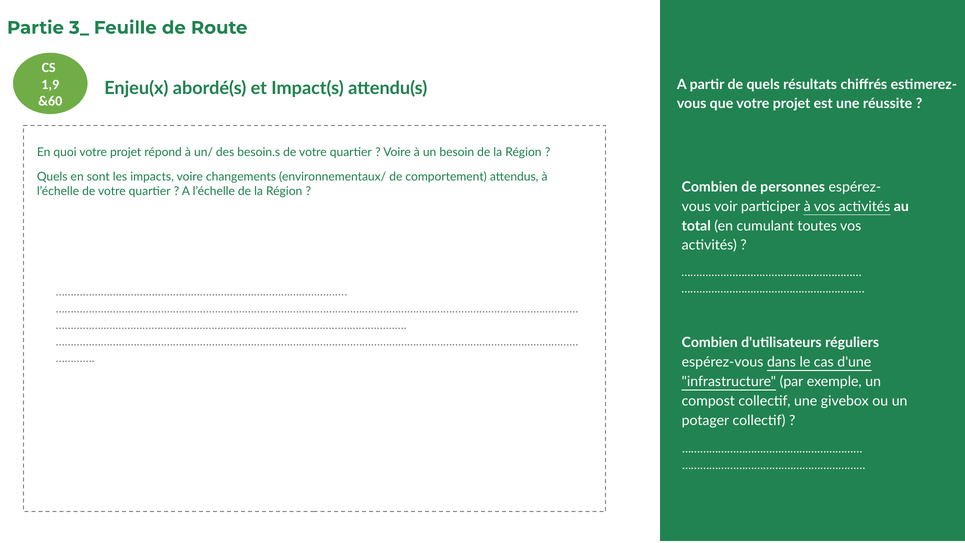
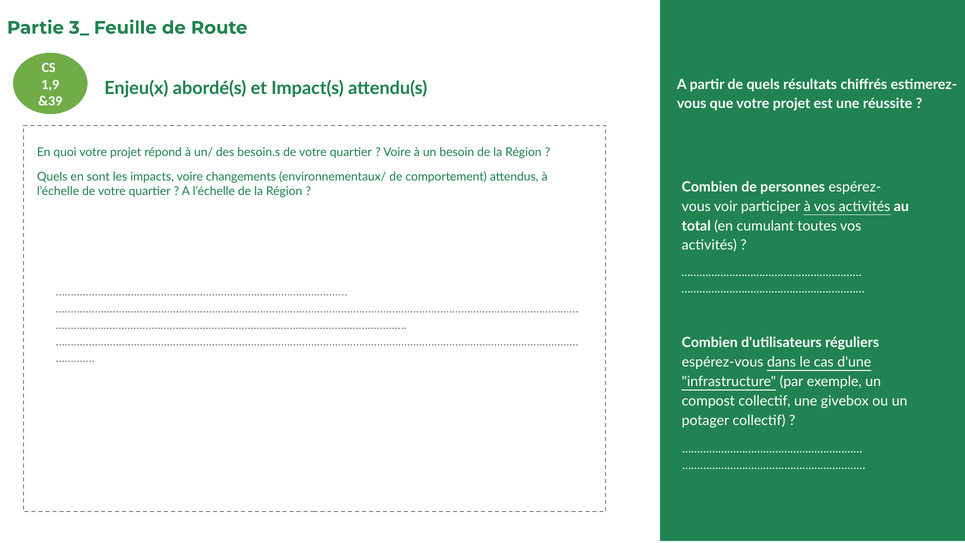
&60: &60 -> &39 (50, 101)
